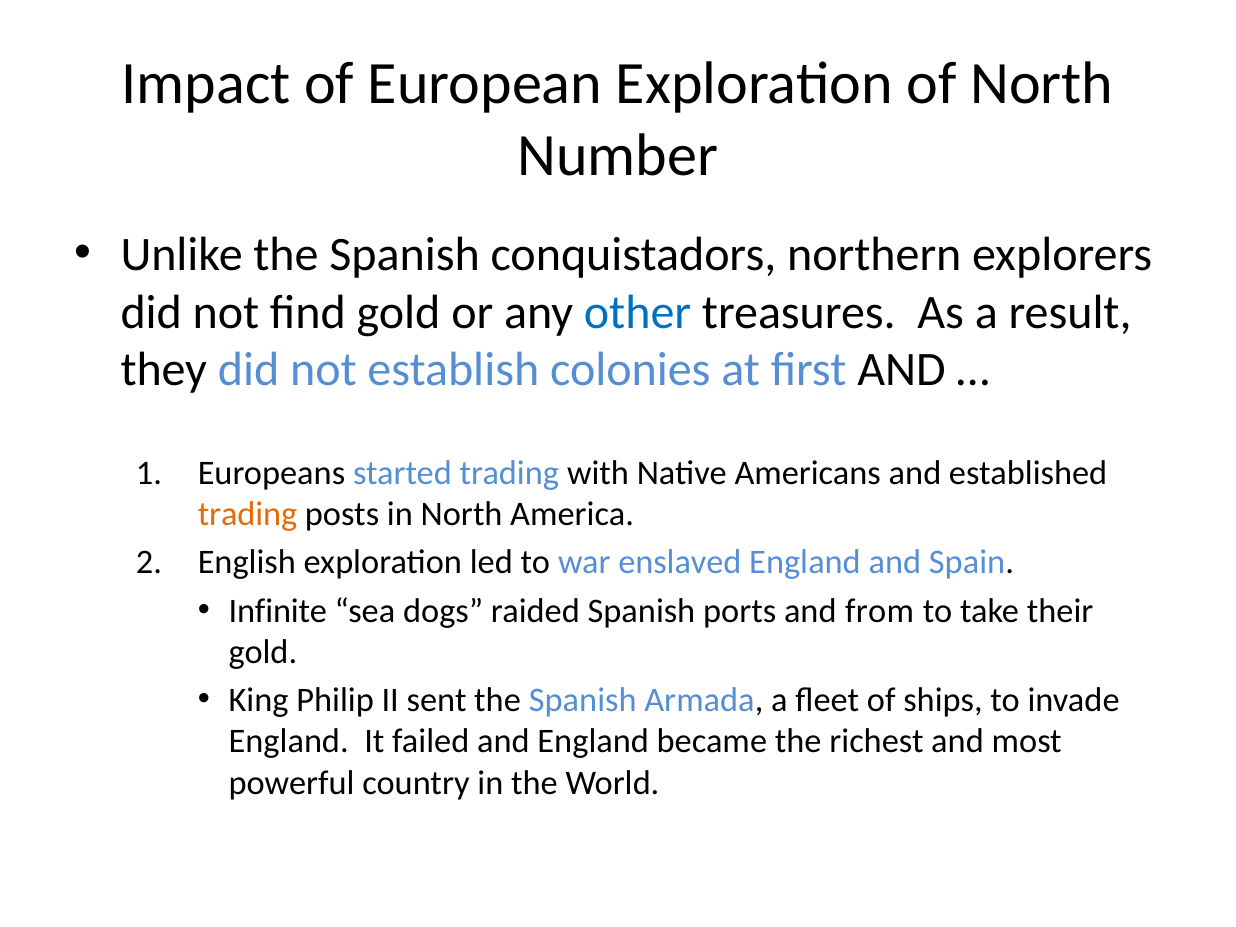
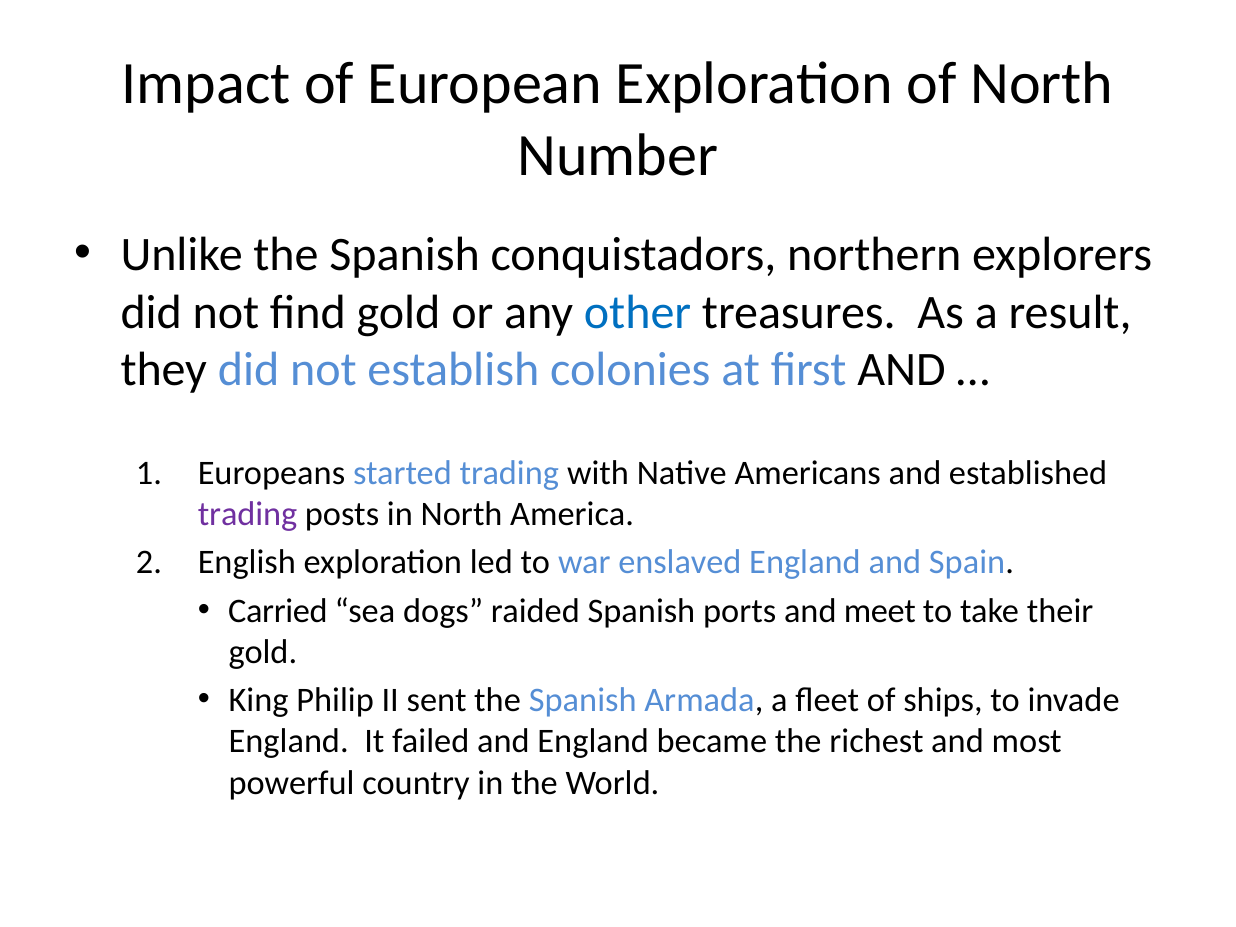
trading colour: orange -> purple (247, 514)
Infinite: Infinite -> Carried (278, 611)
from: from -> meet (880, 611)
